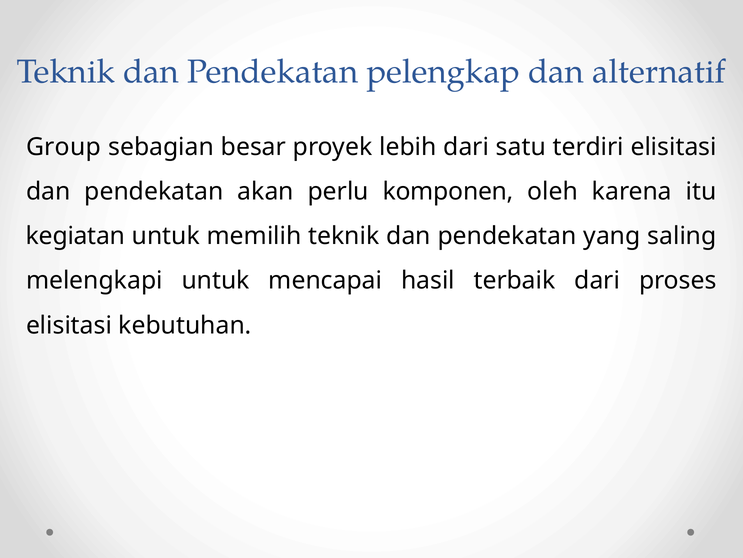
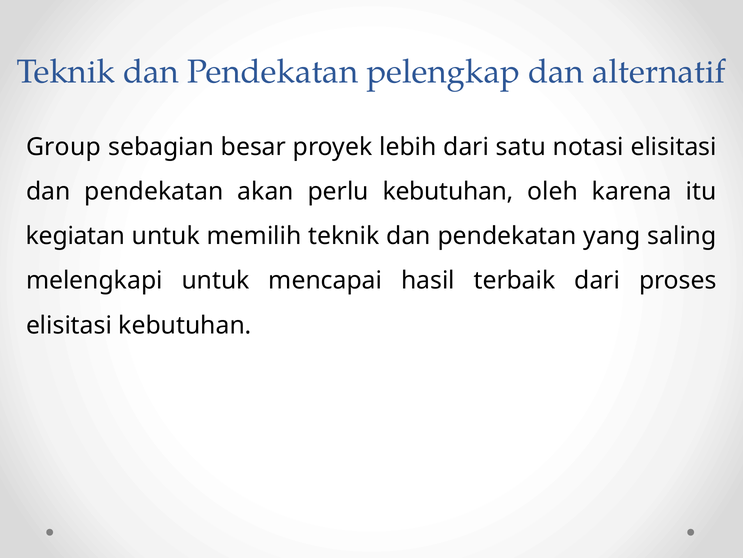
terdiri: terdiri -> notasi (588, 147)
perlu komponen: komponen -> kebutuhan (448, 191)
